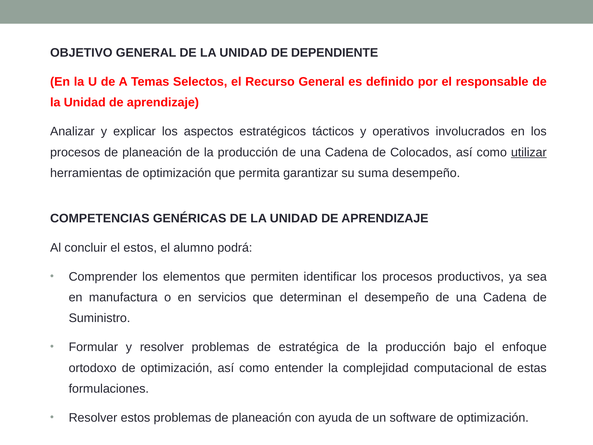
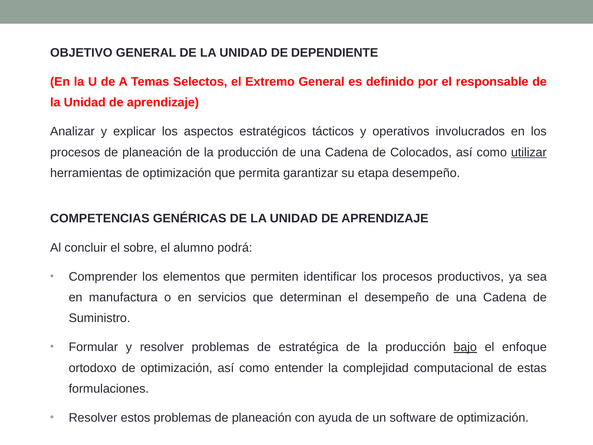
Recurso: Recurso -> Extremo (270, 82)
suma: suma -> etapa (373, 173)
el estos: estos -> sobre (140, 247)
bajo underline: none -> present (465, 347)
